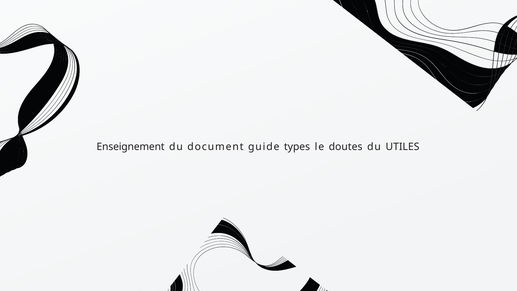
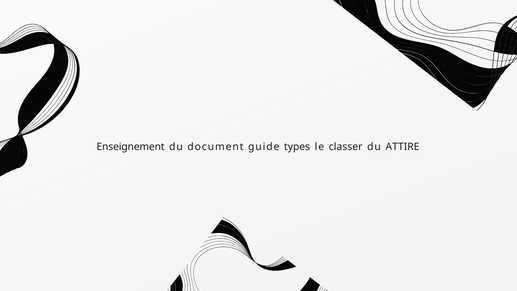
doutes: doutes -> classer (346, 147)
UTILES: UTILES -> ATTIRE (403, 147)
